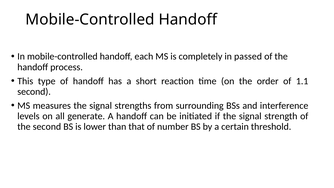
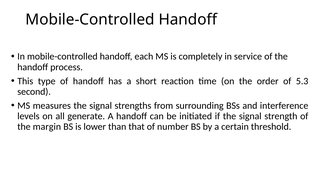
passed: passed -> service (248, 56)
1.1: 1.1 -> 5.3 (302, 81)
the second: second -> margin (47, 127)
